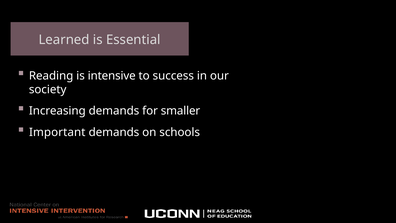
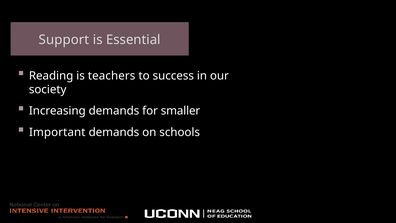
Learned: Learned -> Support (64, 40)
intensive: intensive -> teachers (112, 76)
